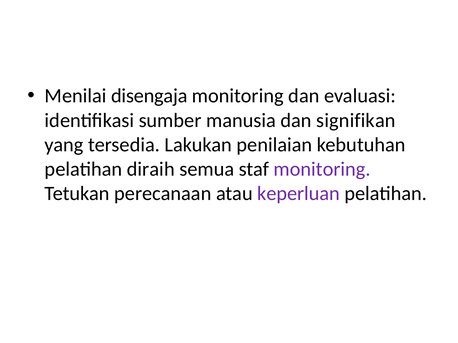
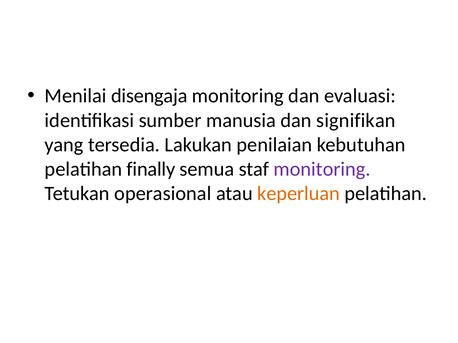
diraih: diraih -> finally (151, 169)
perecanaan: perecanaan -> operasional (163, 194)
keperluan colour: purple -> orange (299, 194)
